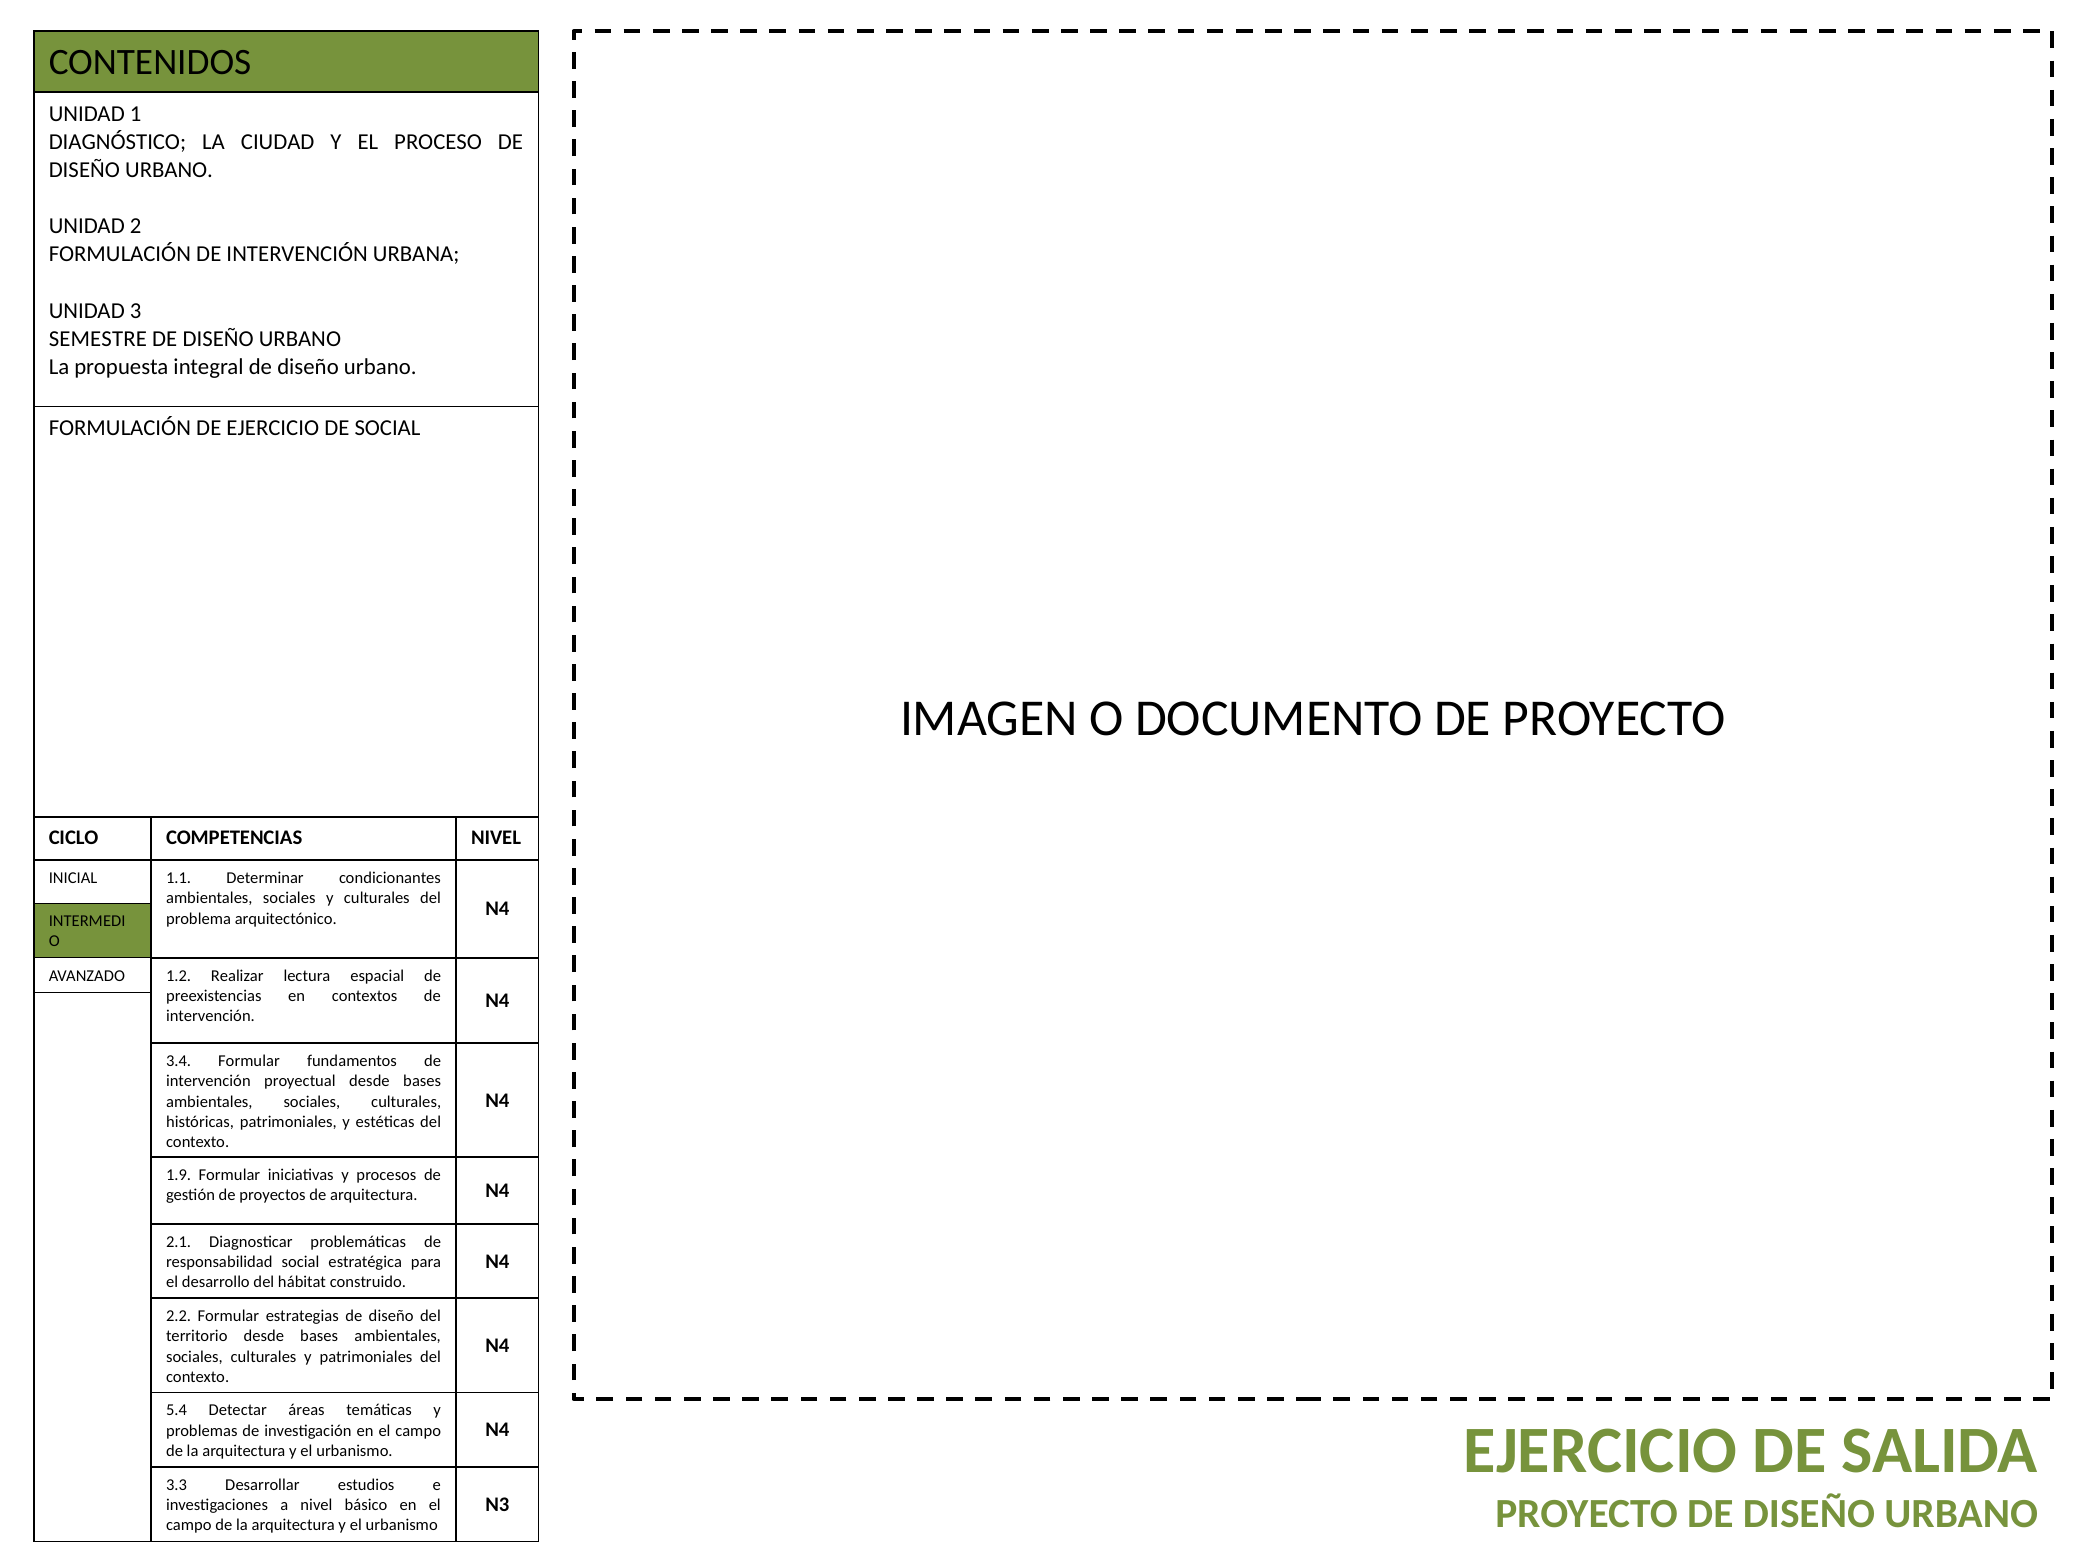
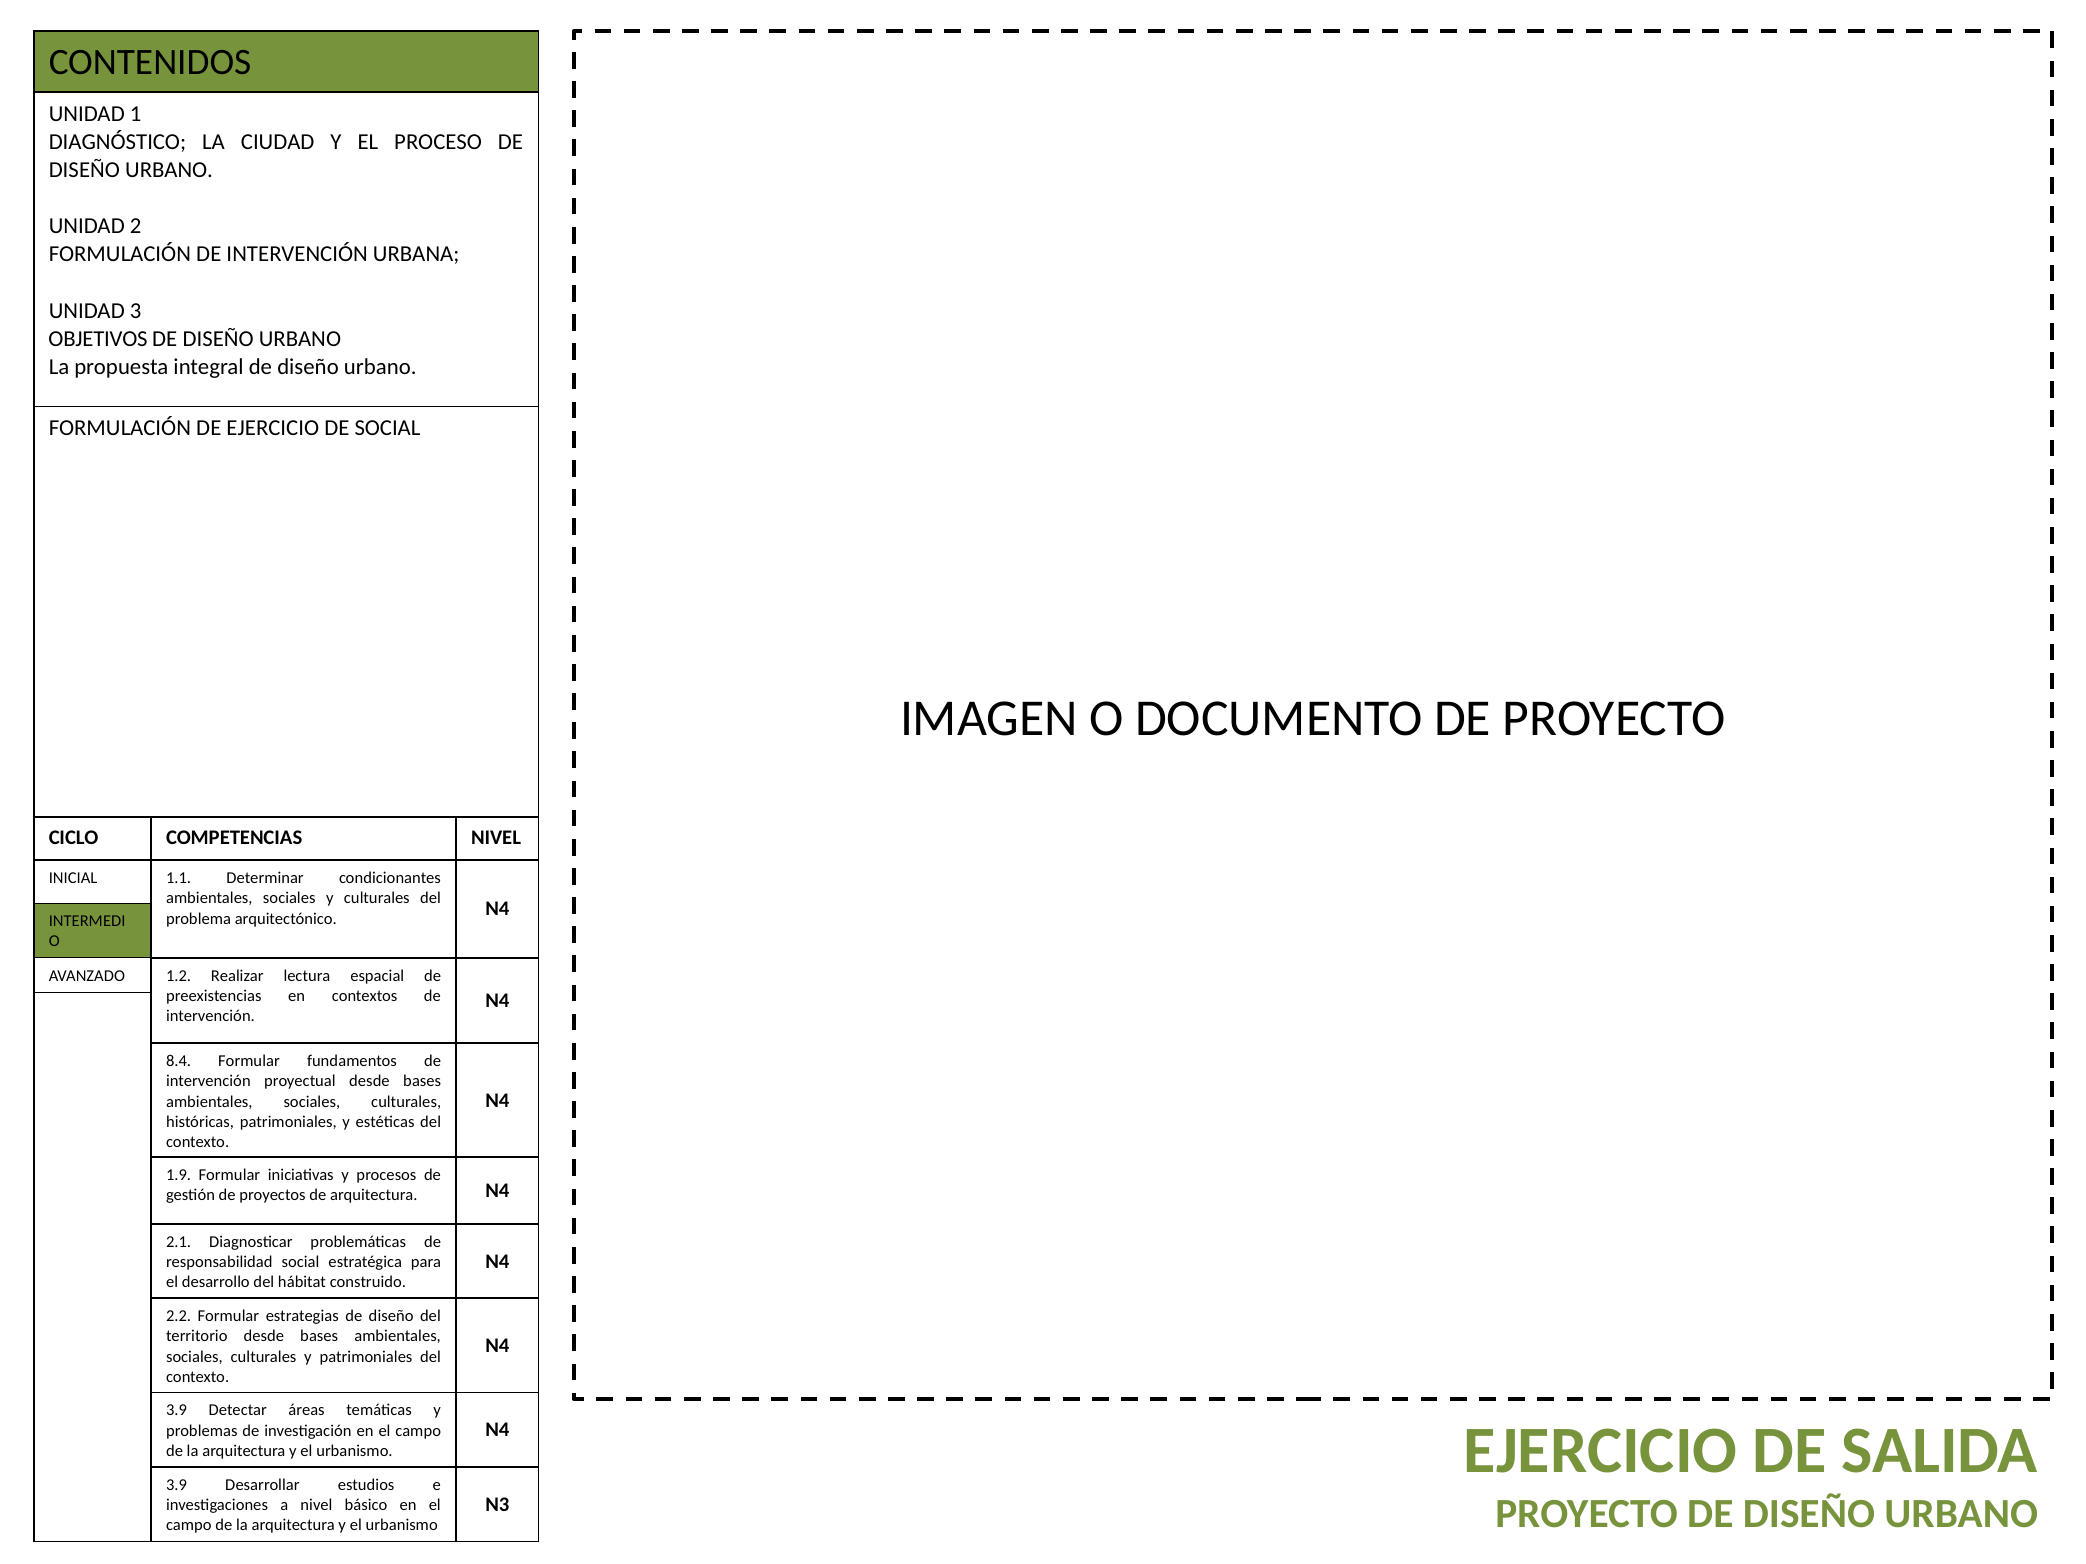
SEMESTRE: SEMESTRE -> OBJETIVOS (98, 339)
3.4: 3.4 -> 8.4 (179, 1061)
5.4: 5.4 -> 3.9 (177, 1411)
3.3: 3.3 -> 3.9 (177, 1485)
